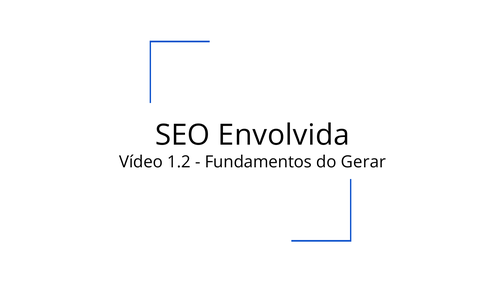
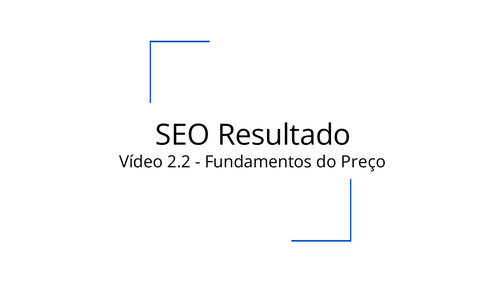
Envolvida: Envolvida -> Resultado (284, 135)
1.2: 1.2 -> 2.2 (179, 162)
Gerar: Gerar -> Preço (363, 162)
